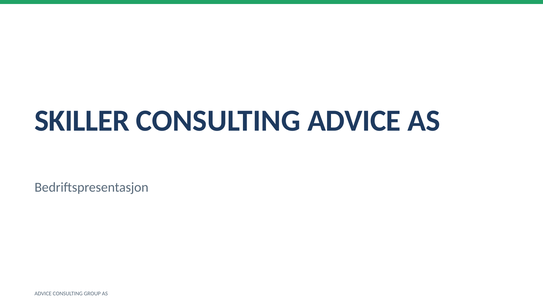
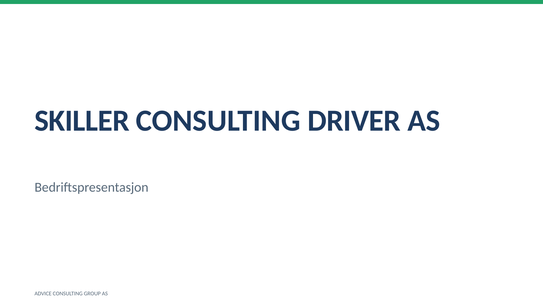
CONSULTING ADVICE: ADVICE -> DRIVER (354, 120)
